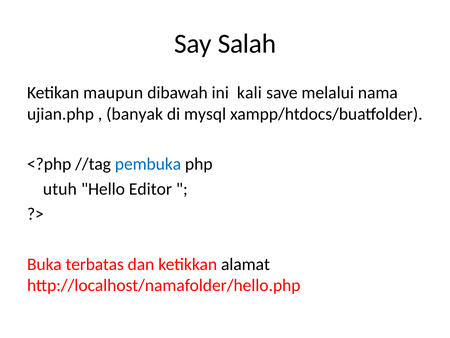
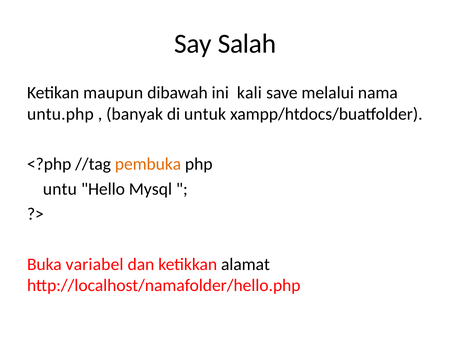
ujian.php: ujian.php -> untu.php (60, 114)
mysql: mysql -> untuk (205, 114)
pembuka colour: blue -> orange (148, 164)
utuh: utuh -> untu (60, 189)
Editor: Editor -> Mysql (150, 189)
terbatas: terbatas -> variabel (95, 264)
